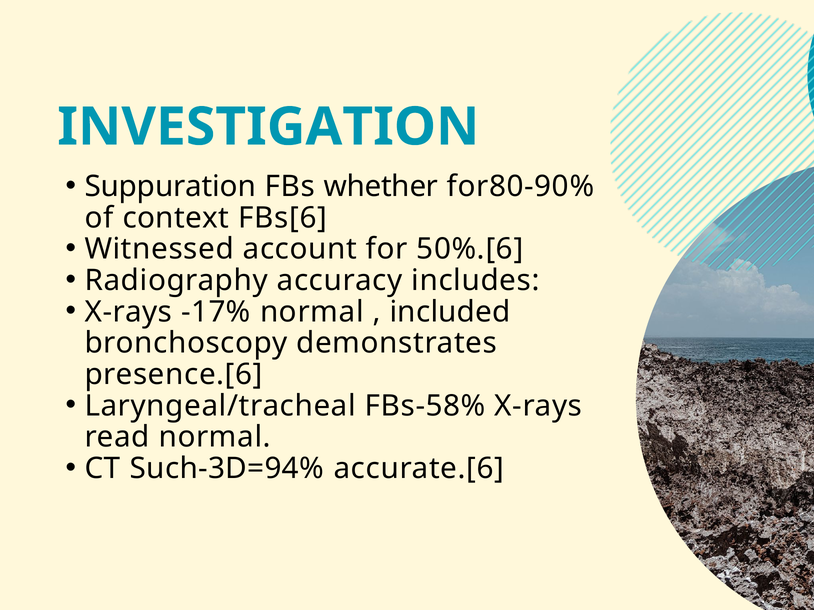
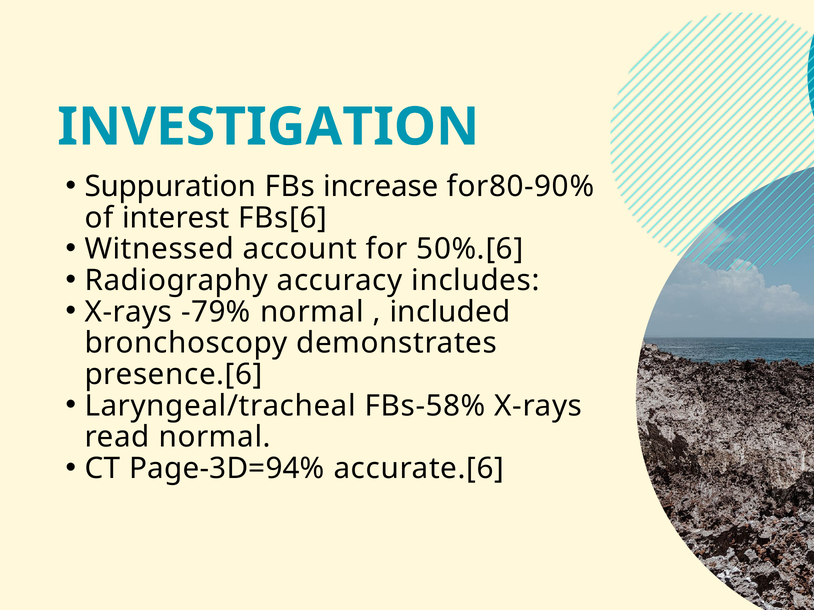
whether: whether -> increase (381, 187)
context: context -> interest (176, 218)
-17%: -17% -> -79% (216, 312)
Such-3D=94%: Such-3D=94% -> Page-3D=94% (227, 469)
